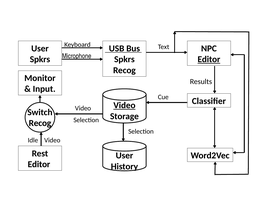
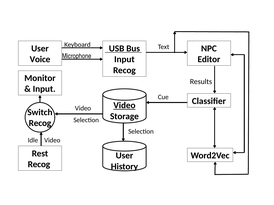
Spkrs: Spkrs -> Voice (40, 60)
Spkrs: Spkrs -> Input (124, 60)
Editor underline: present -> none (209, 60)
Editor: Editor -> Recog (39, 165)
